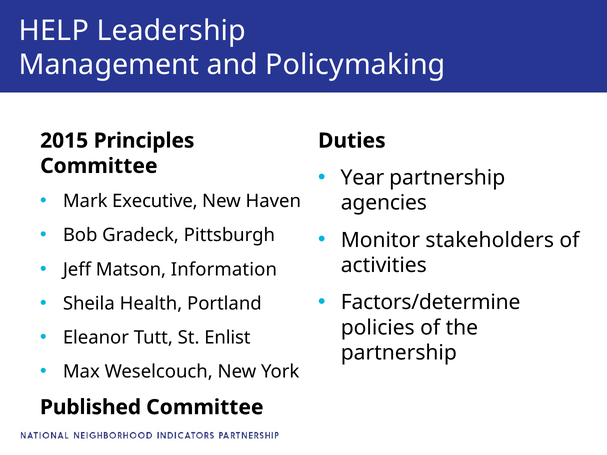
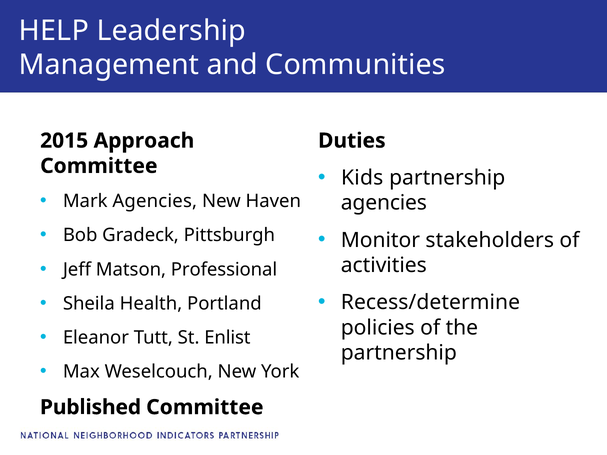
Policymaking: Policymaking -> Communities (355, 65)
Principles: Principles -> Approach (144, 141)
Year: Year -> Kids (362, 178)
Mark Executive: Executive -> Agencies (155, 201)
Information: Information -> Professional (224, 270)
Factors/determine: Factors/determine -> Recess/determine (430, 303)
